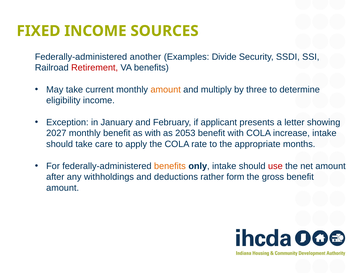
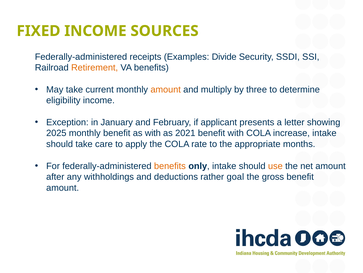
another: another -> receipts (145, 57)
Retirement colour: red -> orange (95, 68)
2027: 2027 -> 2025 (56, 133)
2053: 2053 -> 2021 (185, 133)
use colour: red -> orange (275, 166)
form: form -> goal (235, 176)
